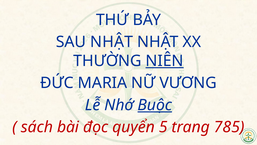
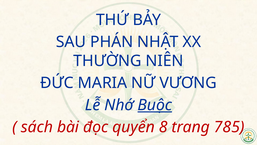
SAU NHẬT: NHẬT -> PHÁN (112, 42)
NIÊN underline: present -> none (165, 61)
5: 5 -> 8 (163, 127)
